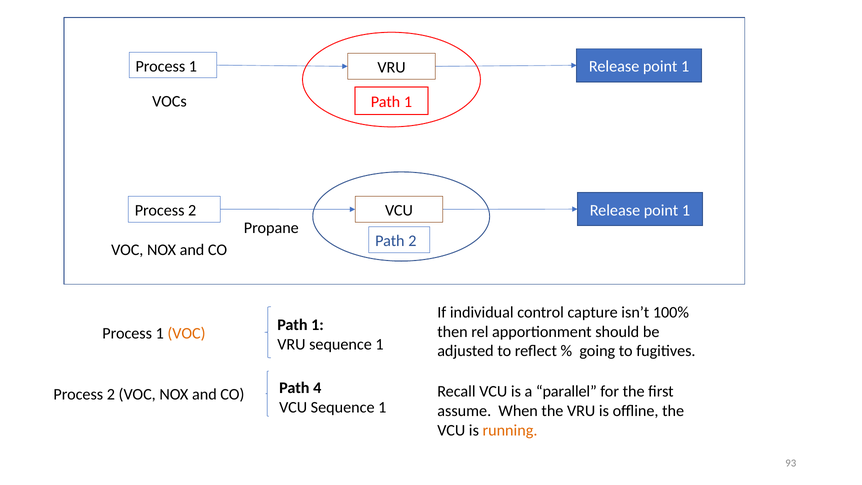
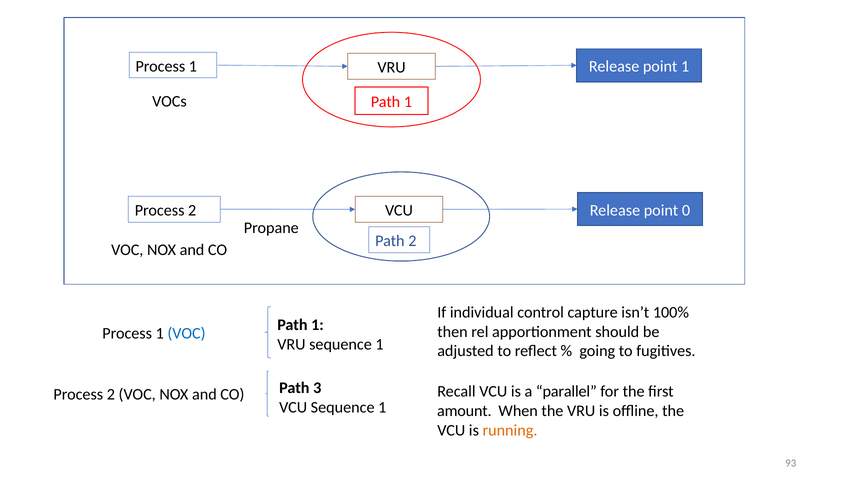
1: 1 -> 0 (686, 210)
VOC colour: orange -> blue (187, 333)
4: 4 -> 3 (317, 388)
assume: assume -> amount (464, 411)
